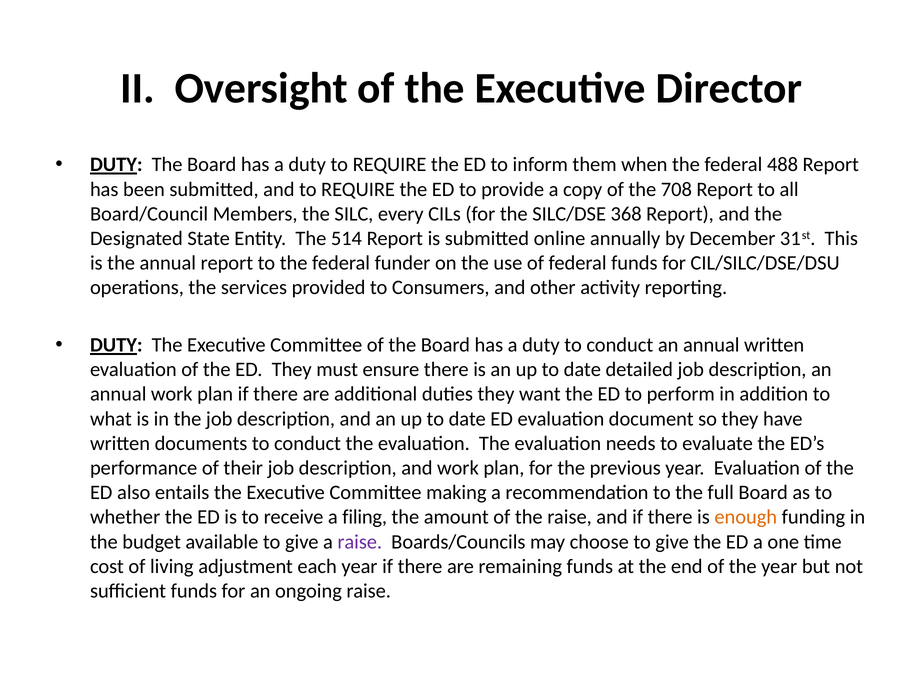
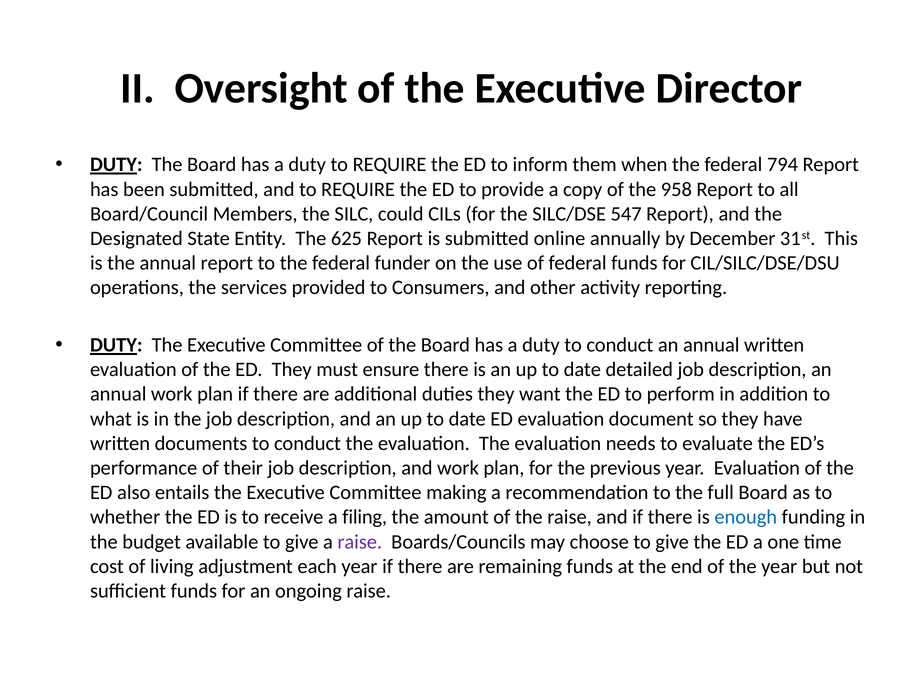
488: 488 -> 794 (783, 164)
708: 708 -> 958 (676, 189)
every: every -> could (401, 214)
368: 368 -> 547 (626, 214)
514: 514 -> 625 (346, 238)
enough colour: orange -> blue (746, 517)
